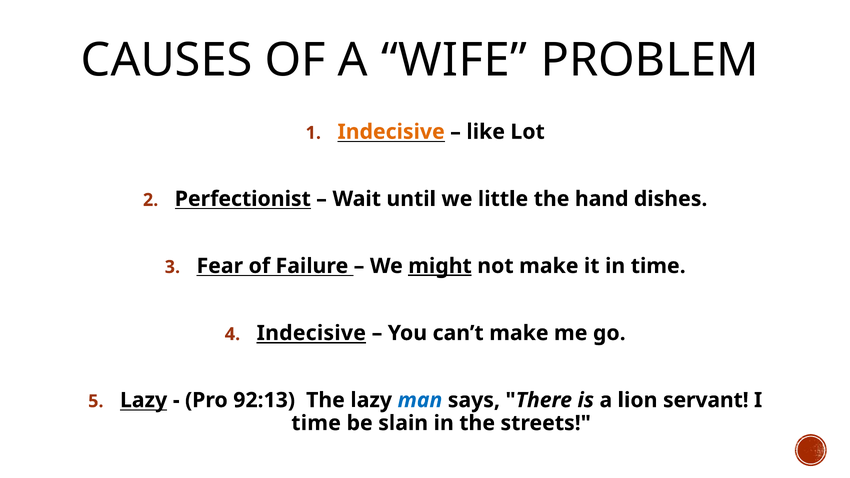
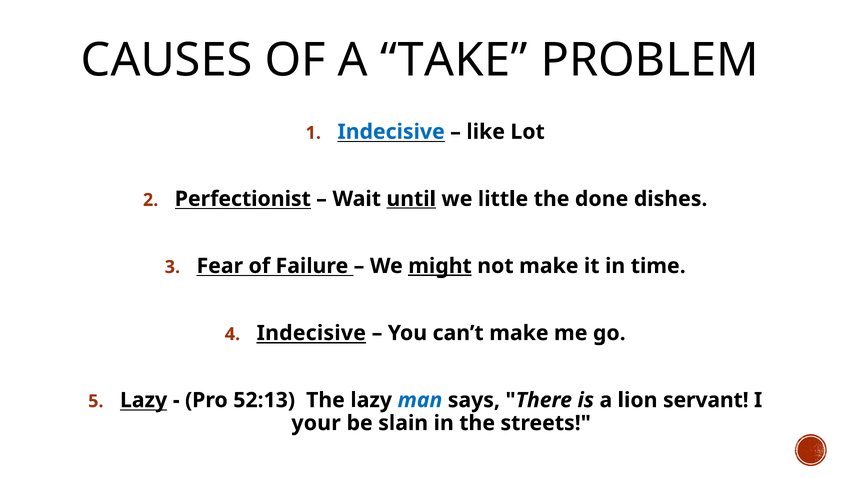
WIFE: WIFE -> TAKE (454, 60)
Indecisive colour: orange -> blue (391, 132)
until underline: none -> present (411, 199)
hand: hand -> done (602, 199)
92:13: 92:13 -> 52:13 (264, 400)
time: time -> your (316, 423)
